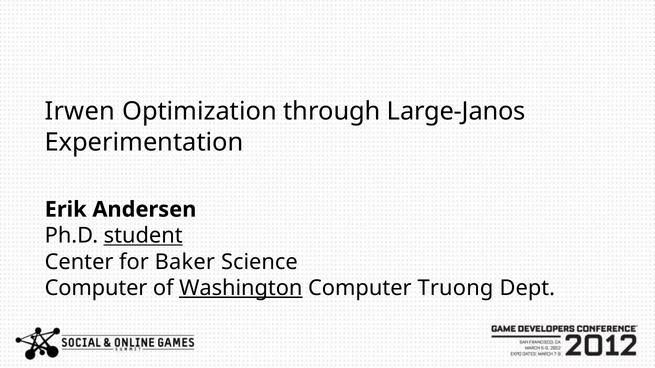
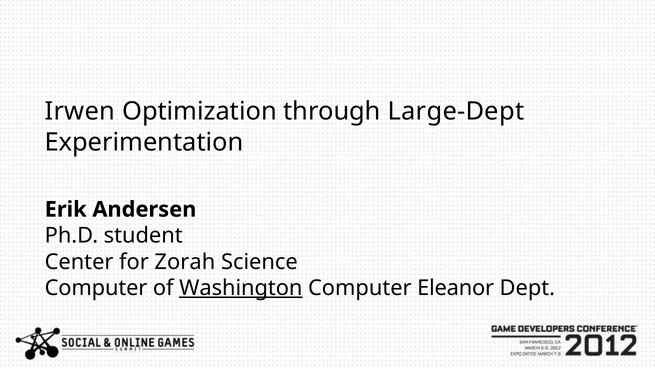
Large-Janos: Large-Janos -> Large-Dept (456, 112)
student underline: present -> none (143, 236)
Baker: Baker -> Zorah (185, 262)
Truong: Truong -> Eleanor (456, 288)
